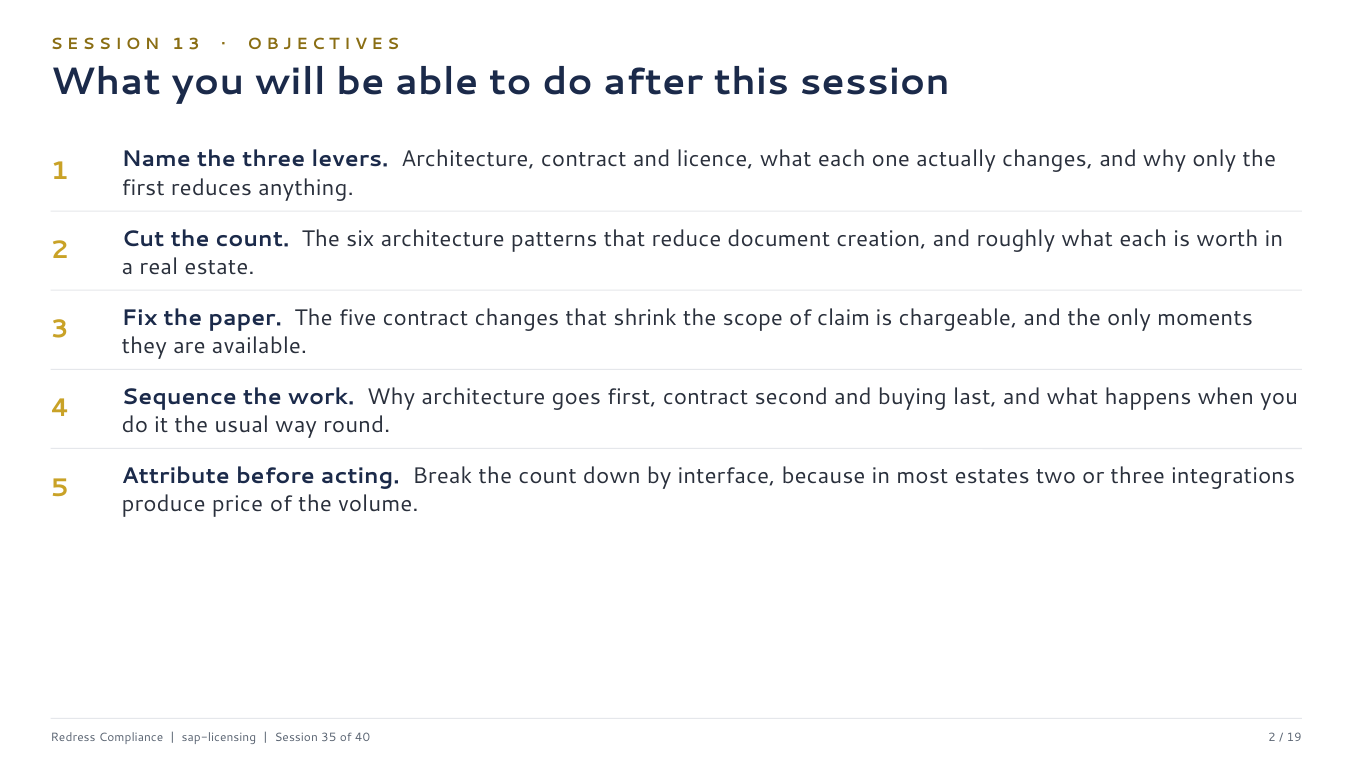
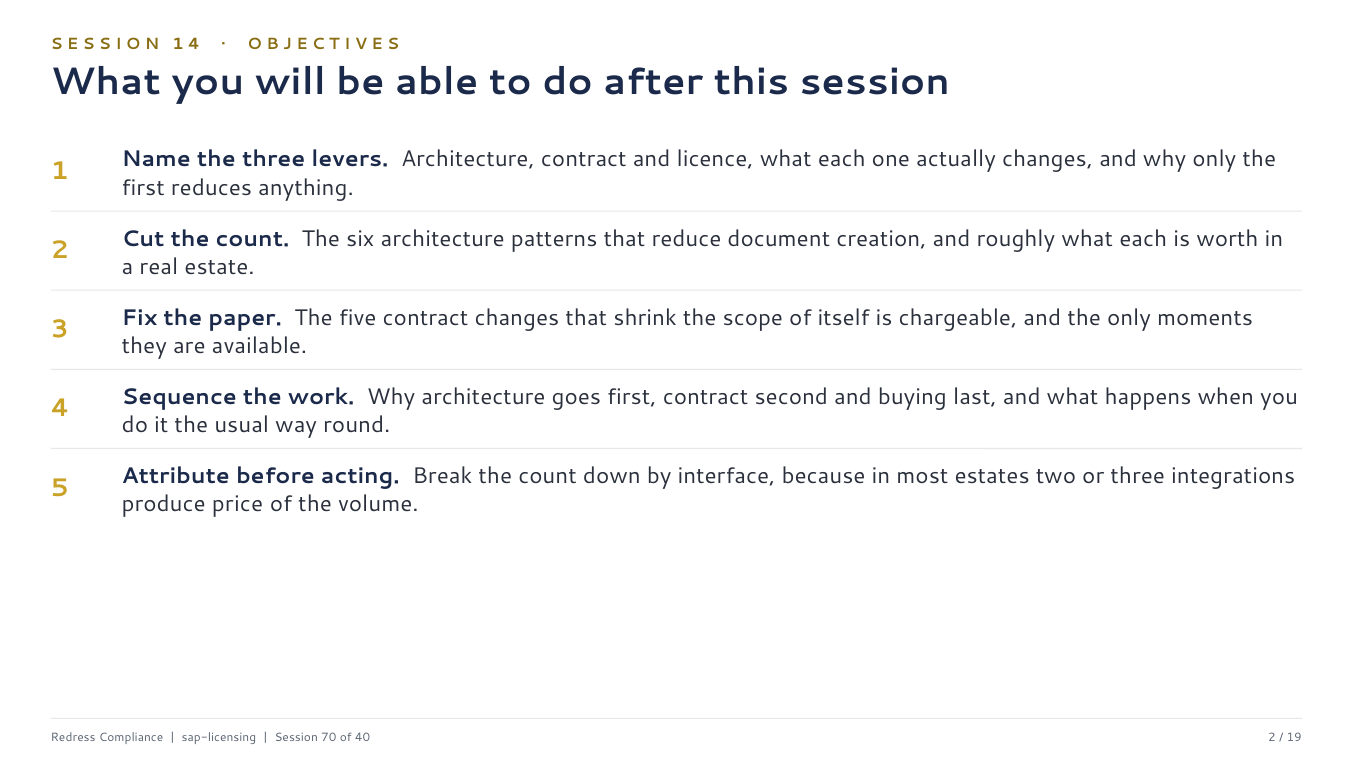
1 3: 3 -> 4 (194, 44)
claim: claim -> itself (844, 318)
35: 35 -> 70 (329, 738)
